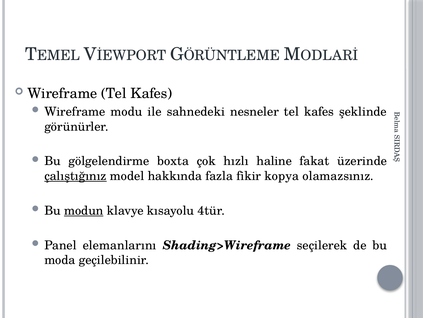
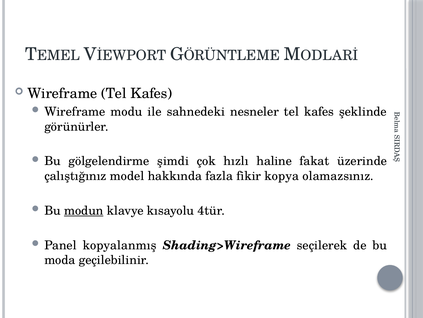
boxta: boxta -> şimdi (173, 161)
çalıştığınız underline: present -> none (75, 176)
elemanlarını: elemanlarını -> kopyalanmış (120, 245)
